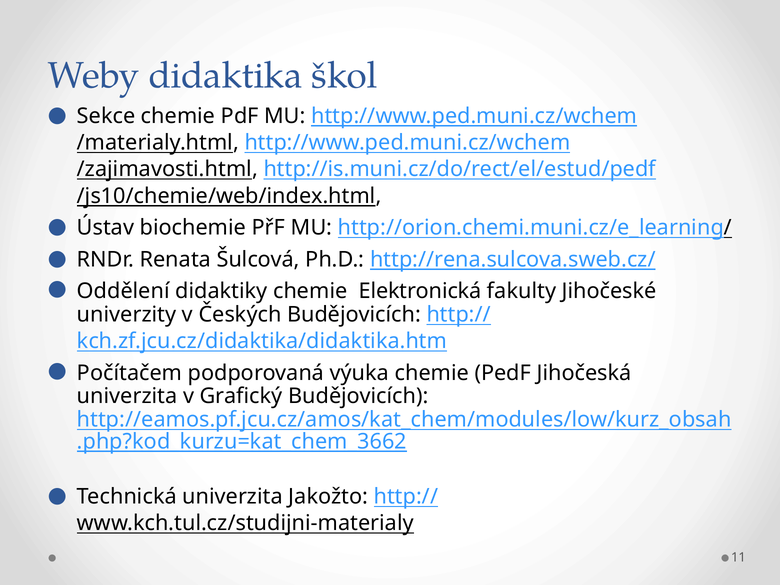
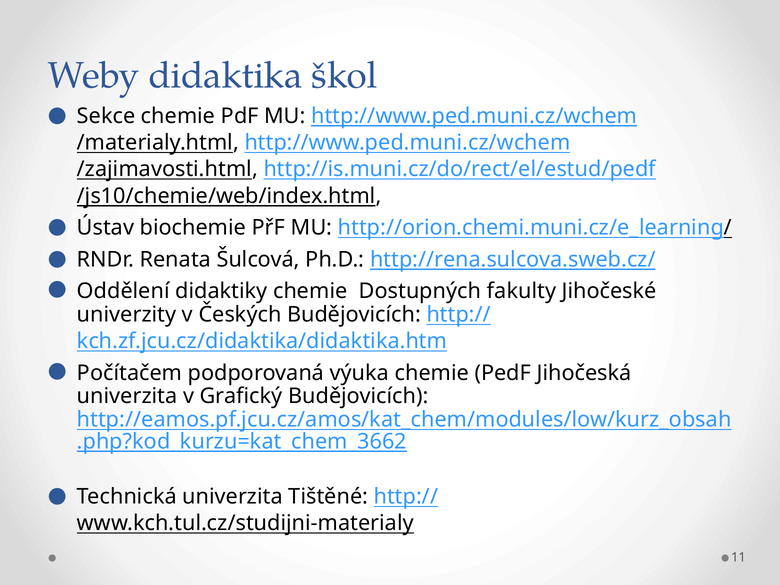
Elektronická: Elektronická -> Dostupných (420, 291)
Jakožto: Jakožto -> Tištěné (328, 496)
